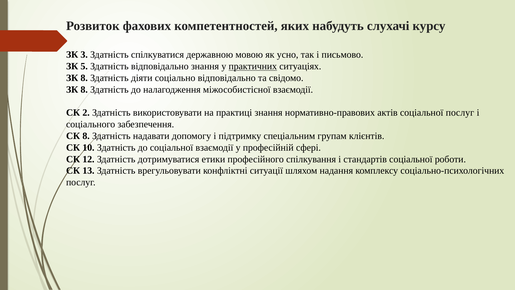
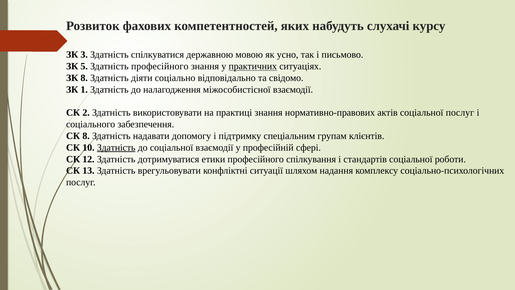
Здатність відповідально: відповідально -> професійного (160, 66)
8: 8 -> 1 (84, 89)
Здатність underline: none -> present (116, 147)
